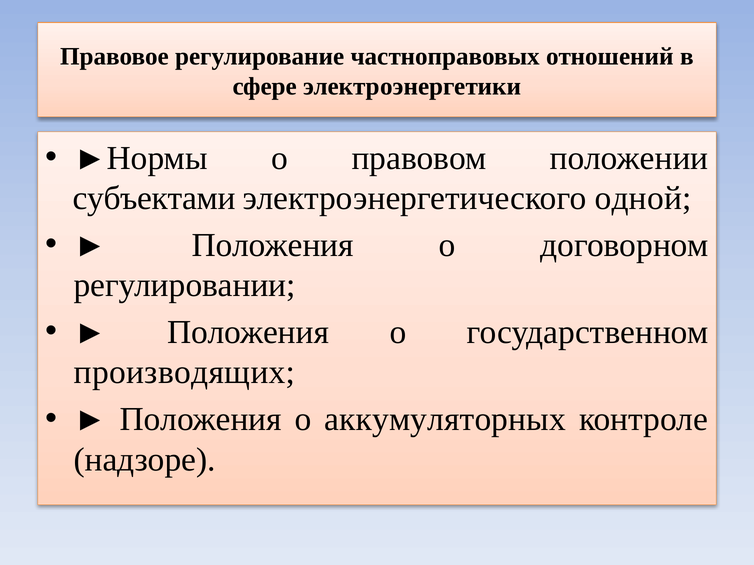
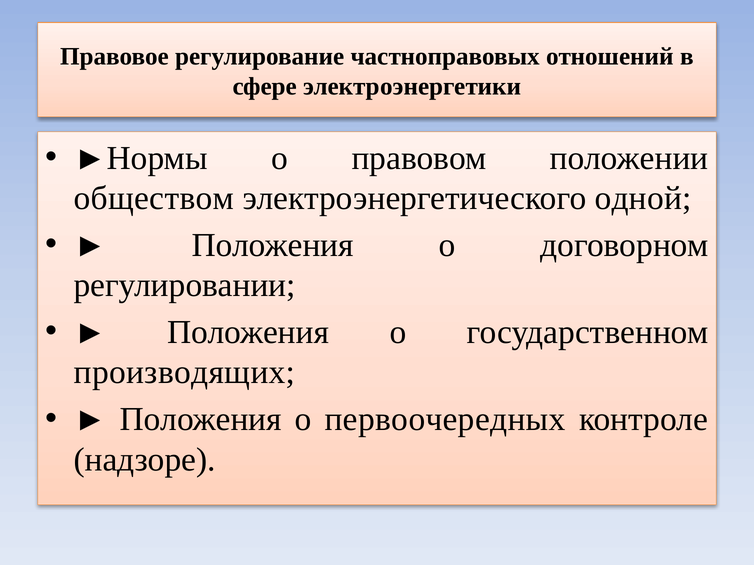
субъектами: субъектами -> обществом (154, 198)
аккумуляторных: аккумуляторных -> первоочередных (445, 420)
